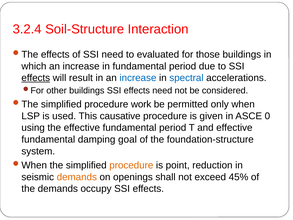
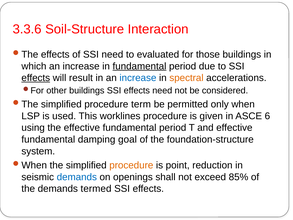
3.2.4: 3.2.4 -> 3.3.6 (27, 29)
fundamental underline: none -> present (139, 66)
spectral colour: blue -> orange (186, 78)
work: work -> term (141, 104)
causative: causative -> worklines (120, 116)
0: 0 -> 6 (267, 116)
demands colour: orange -> blue (77, 177)
45%: 45% -> 85% (239, 177)
occupy: occupy -> termed (96, 189)
